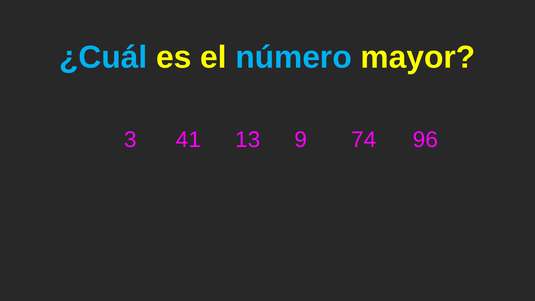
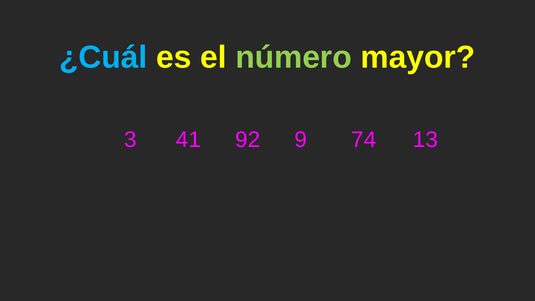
número colour: light blue -> light green (294, 57)
13: 13 -> 92 (248, 140)
96: 96 -> 13 (425, 140)
